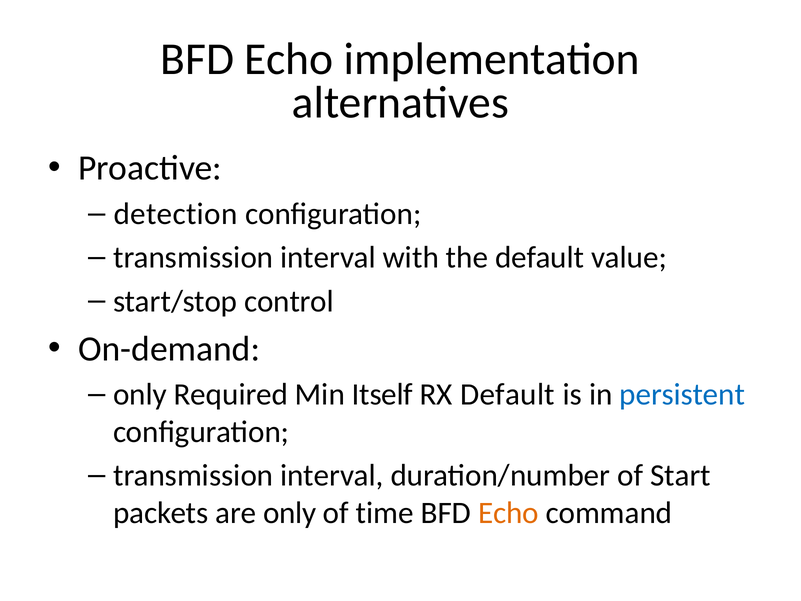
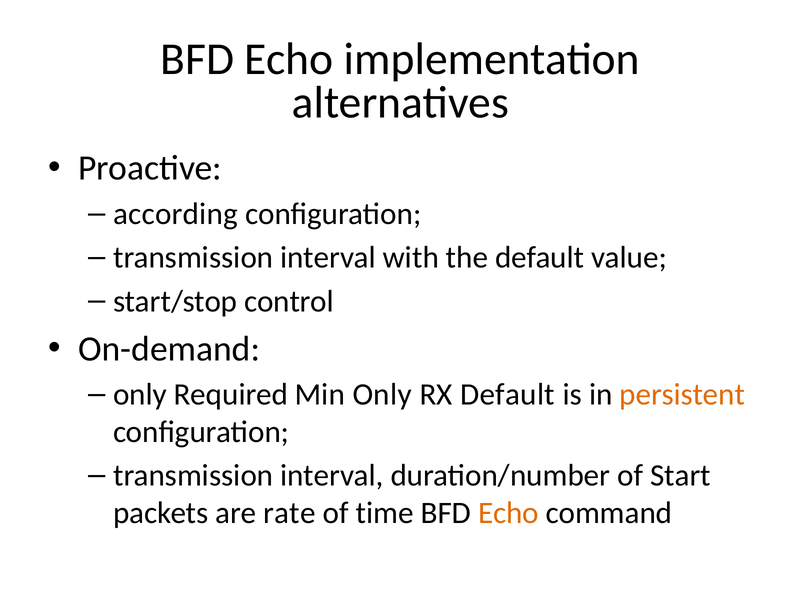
detection: detection -> according (176, 214)
Min Itself: Itself -> Only (382, 395)
persistent colour: blue -> orange (682, 395)
are only: only -> rate (289, 513)
